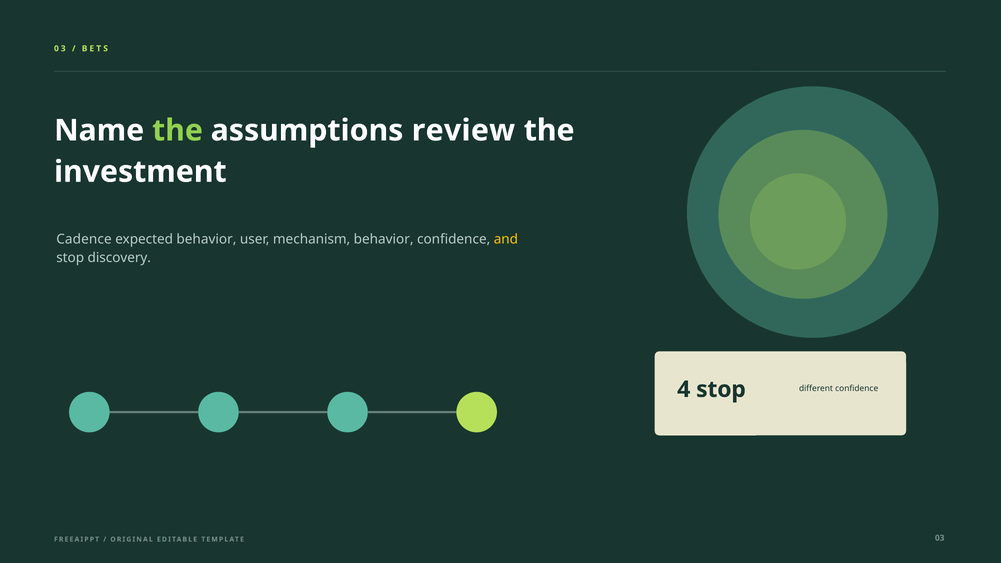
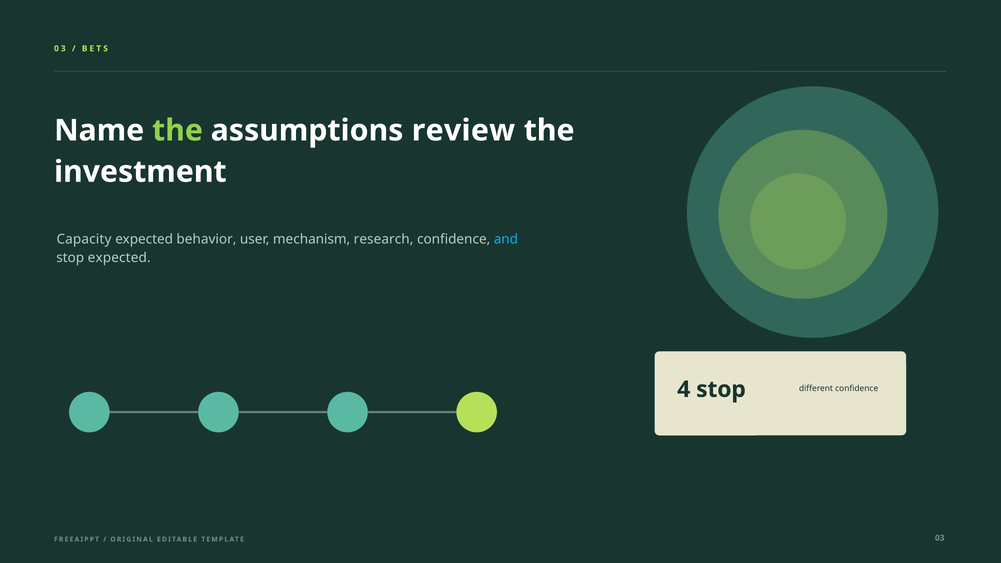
Cadence: Cadence -> Capacity (84, 239)
mechanism behavior: behavior -> research (384, 239)
and colour: yellow -> light blue (506, 239)
stop discovery: discovery -> expected (119, 258)
